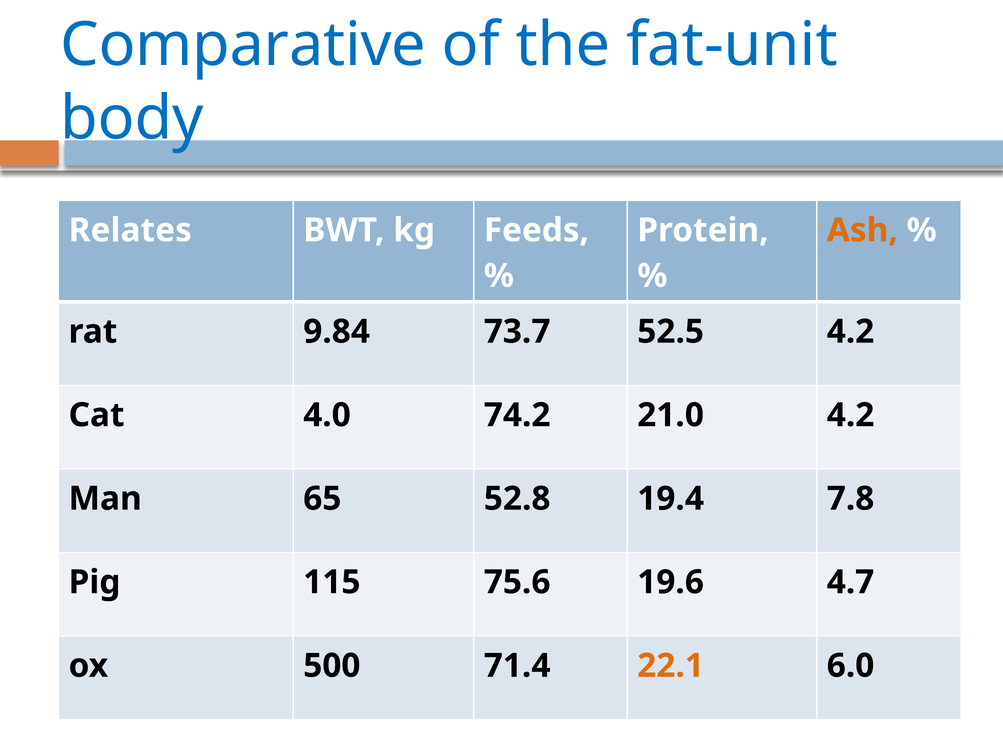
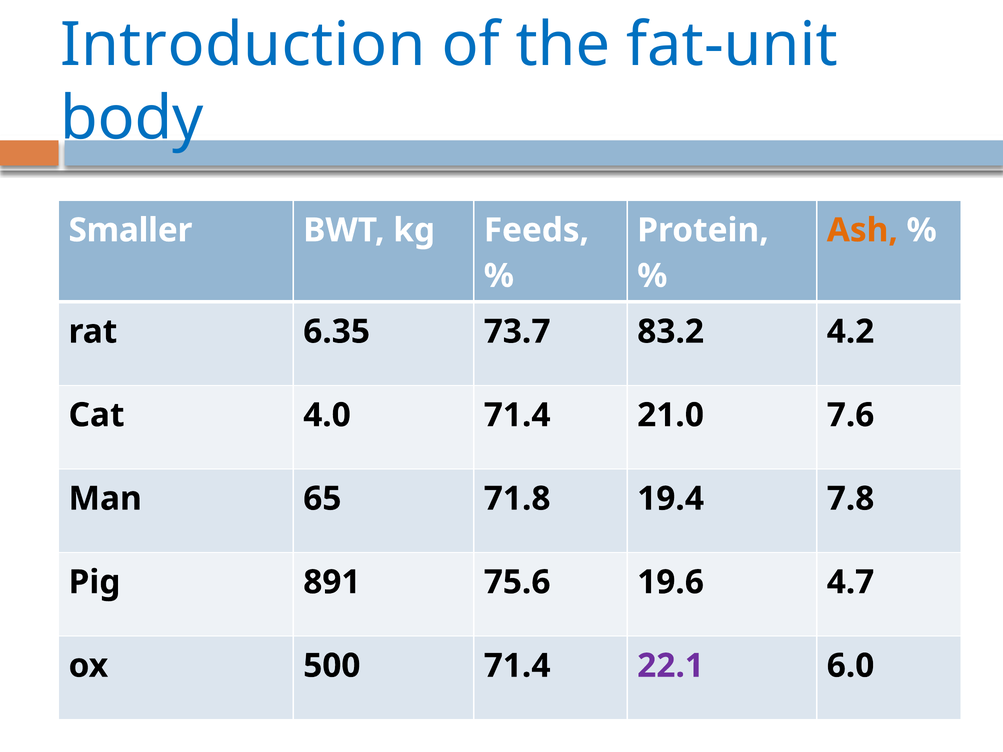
Comparative: Comparative -> Introduction (243, 45)
Relates: Relates -> Smaller (130, 230)
9.84: 9.84 -> 6.35 (337, 332)
52.5: 52.5 -> 83.2 (671, 332)
4.0 74.2: 74.2 -> 71.4 (517, 415)
21.0 4.2: 4.2 -> 7.6 (851, 415)
52.8: 52.8 -> 71.8 (517, 499)
115: 115 -> 891 (332, 582)
22.1 colour: orange -> purple (671, 666)
